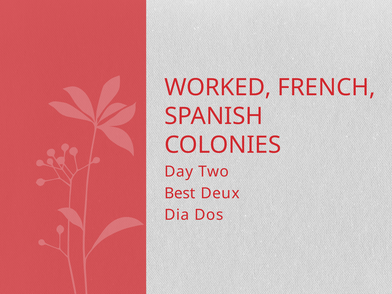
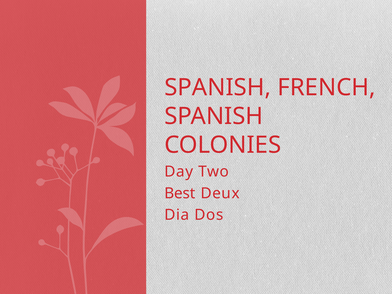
WORKED: WORKED -> SPANISH (218, 87)
